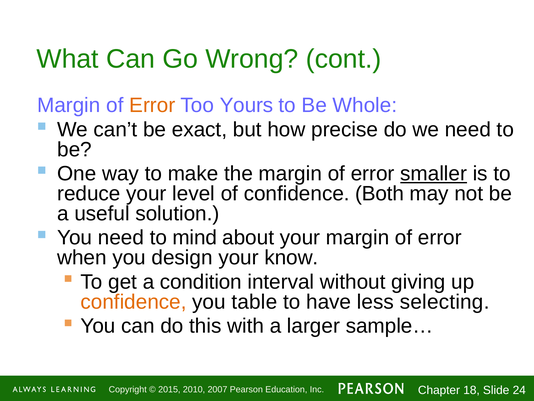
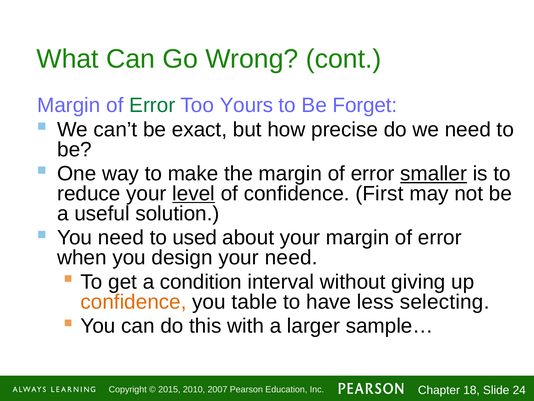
Error colour: orange -> green (152, 105)
Whole: Whole -> Forget (365, 105)
level underline: none -> present (194, 193)
Both: Both -> First (379, 193)
mind: mind -> used (195, 237)
your know: know -> need (291, 257)
